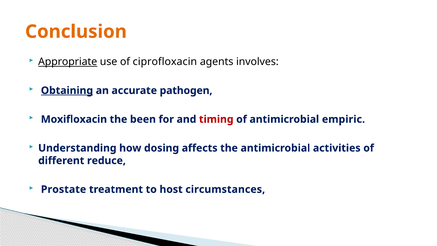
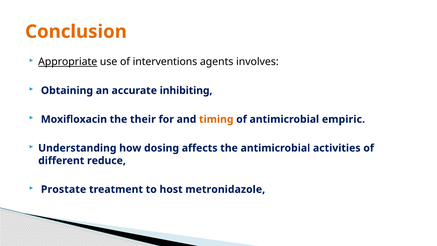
ciprofloxacin: ciprofloxacin -> interventions (165, 62)
Obtaining underline: present -> none (67, 90)
pathogen: pathogen -> inhibiting (186, 90)
been: been -> their (143, 119)
timing colour: red -> orange (216, 119)
circumstances: circumstances -> metronidazole (225, 189)
